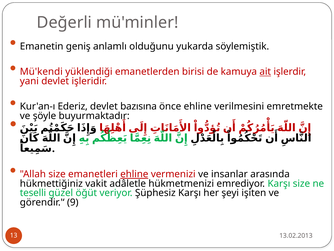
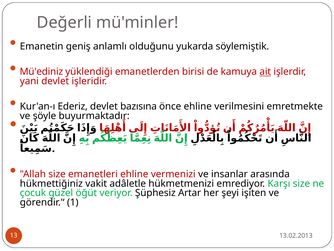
Mü'kendi: Mü'kendi -> Mü'ediniz (41, 72)
ehline underline: present -> none (134, 174)
teselli: teselli -> çocuk (33, 193)
Şüphesiz Karşı: Karşı -> Artar (190, 193)
görendir.'‘ 9: 9 -> 1 (73, 202)
